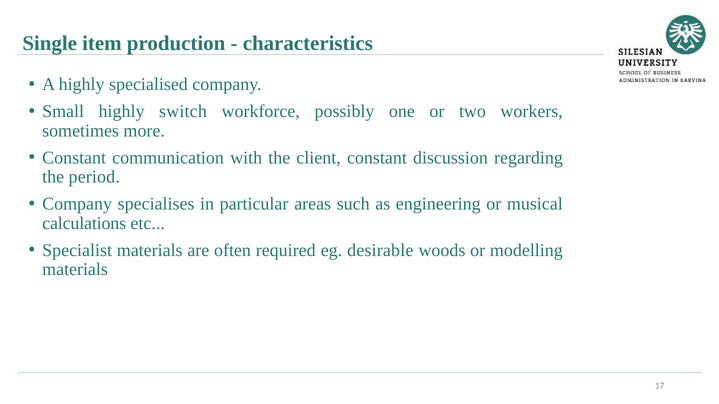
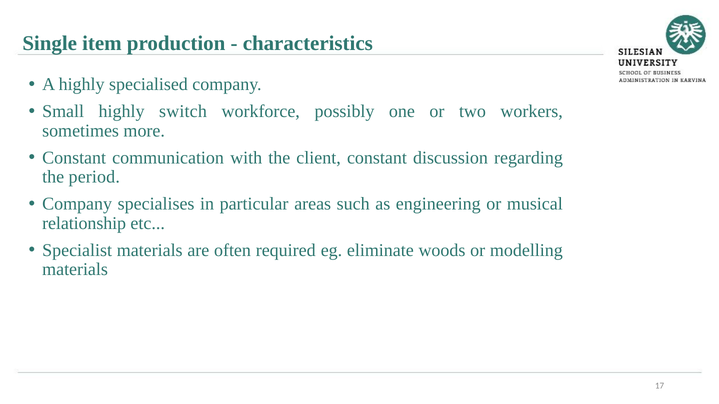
calculations: calculations -> relationship (84, 224)
desirable: desirable -> eliminate (380, 250)
